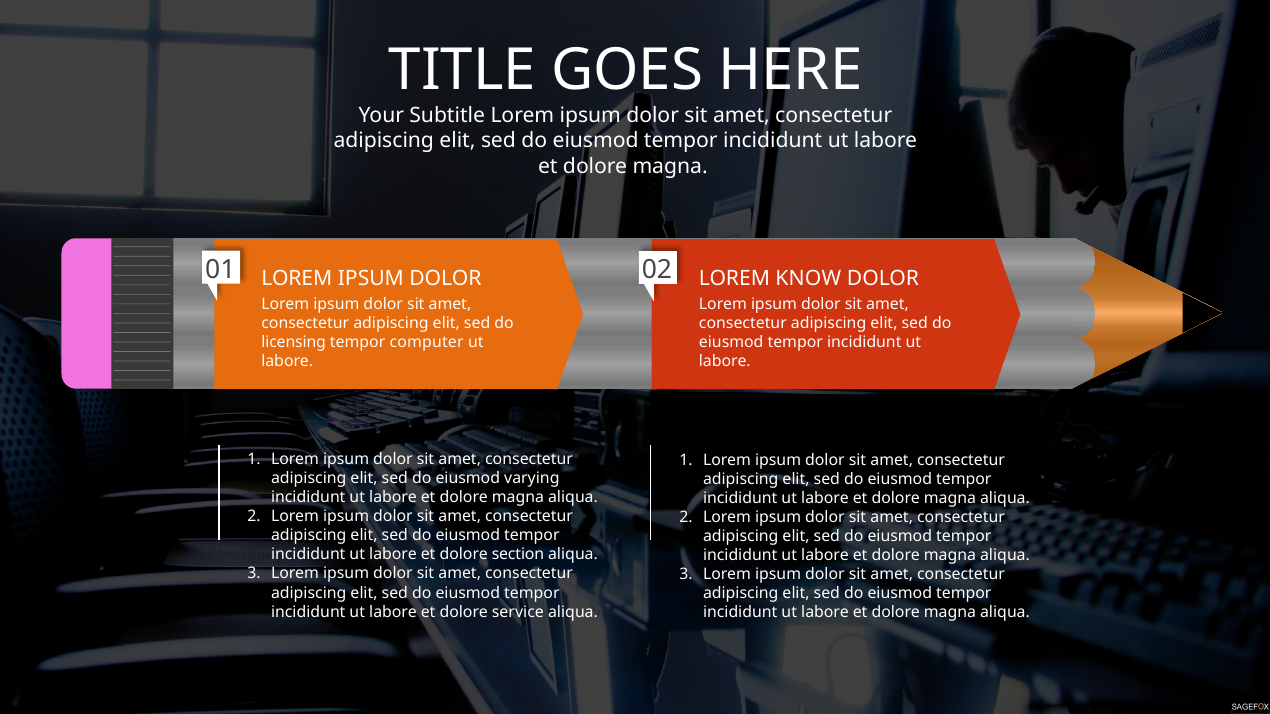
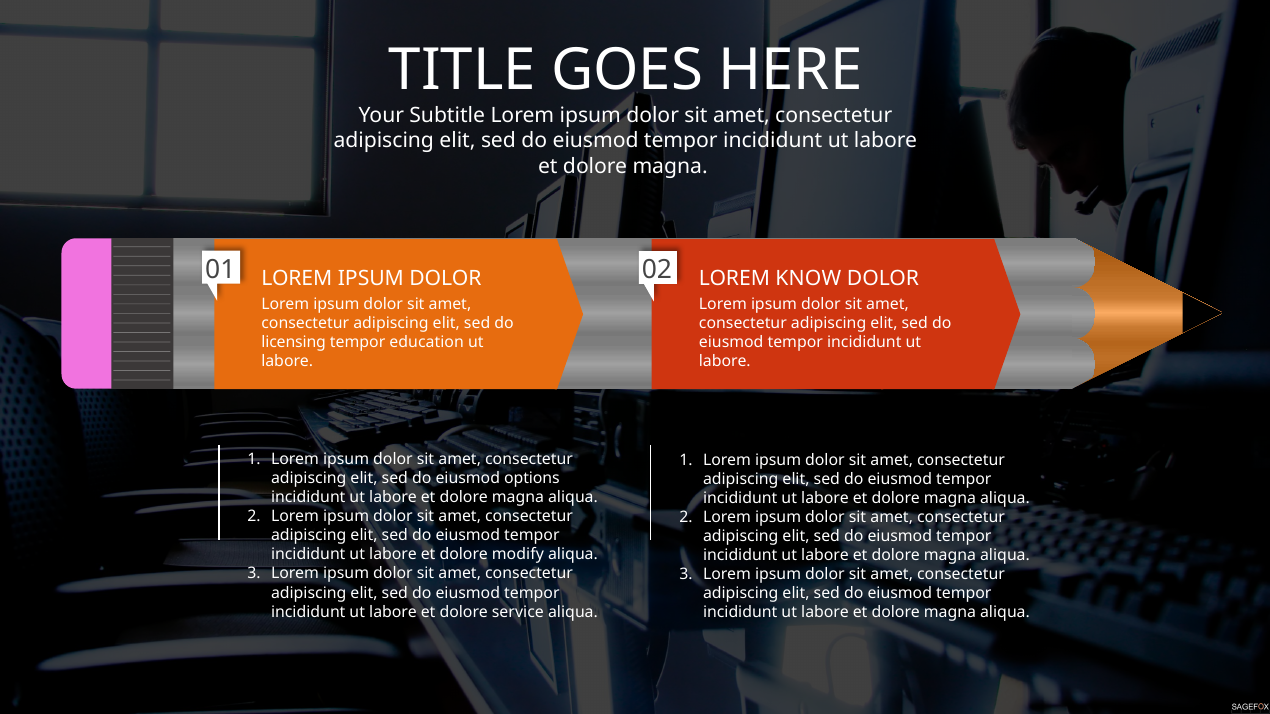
computer: computer -> education (427, 342)
varying: varying -> options (532, 479)
section: section -> modify (518, 555)
